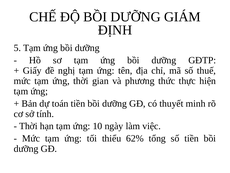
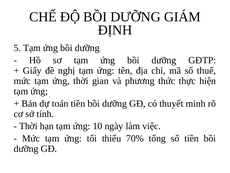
62%: 62% -> 70% (135, 138)
